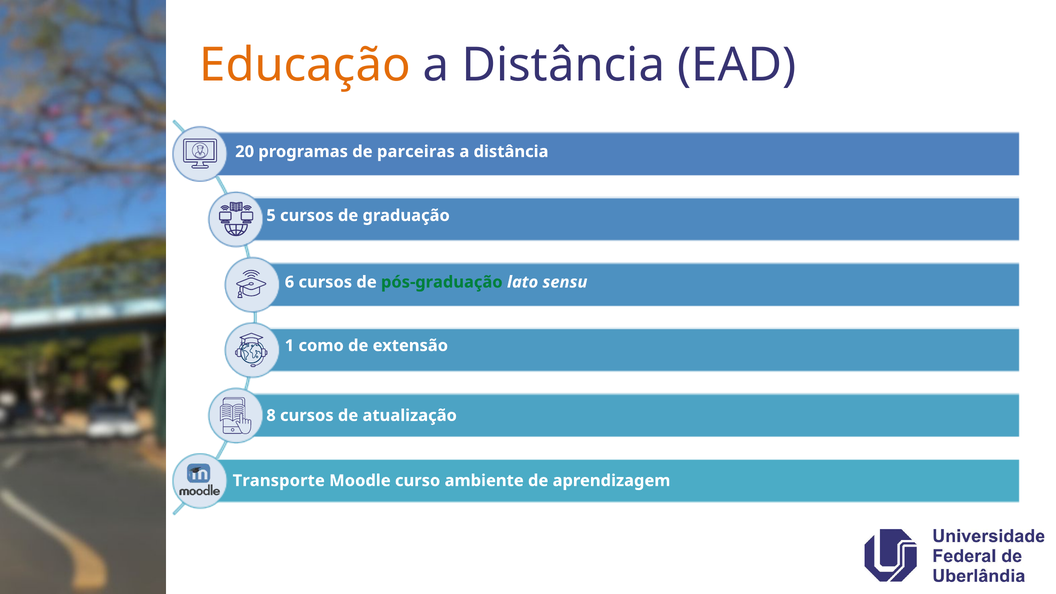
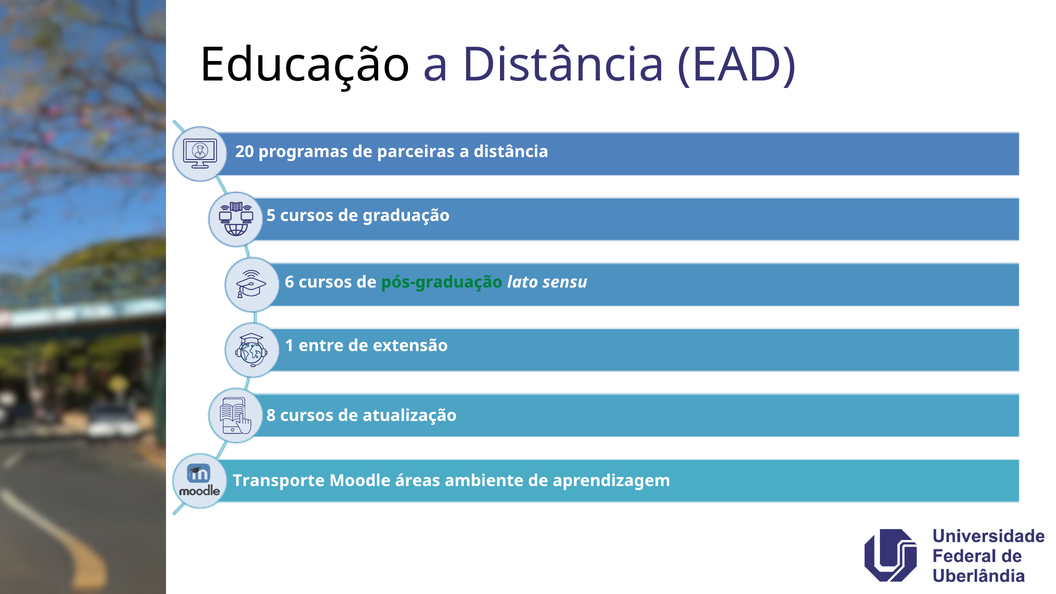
Educação colour: orange -> black (305, 65)
como: como -> entre (321, 346)
curso: curso -> áreas (418, 481)
